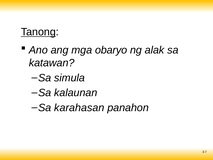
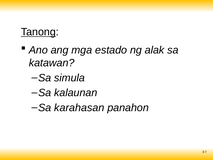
obaryo: obaryo -> estado (111, 50)
